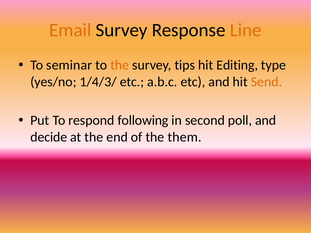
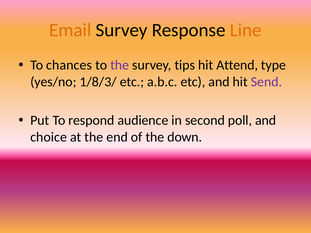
seminar: seminar -> chances (69, 65)
the colour: orange -> purple (120, 65)
Editing: Editing -> Attend (237, 65)
1/4/3/: 1/4/3/ -> 1/8/3/ (98, 82)
Send colour: orange -> purple (267, 82)
following: following -> audience (143, 121)
decide: decide -> choice (49, 137)
them: them -> down (185, 137)
